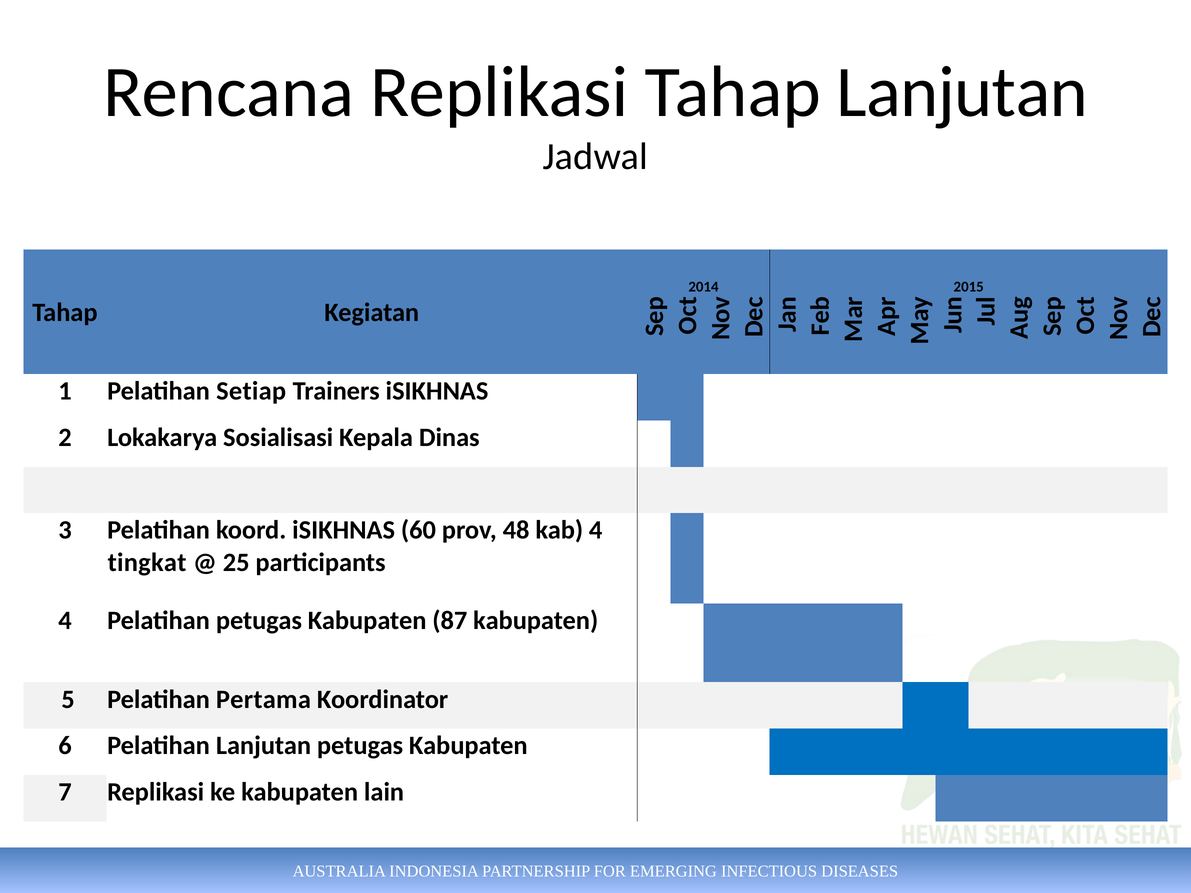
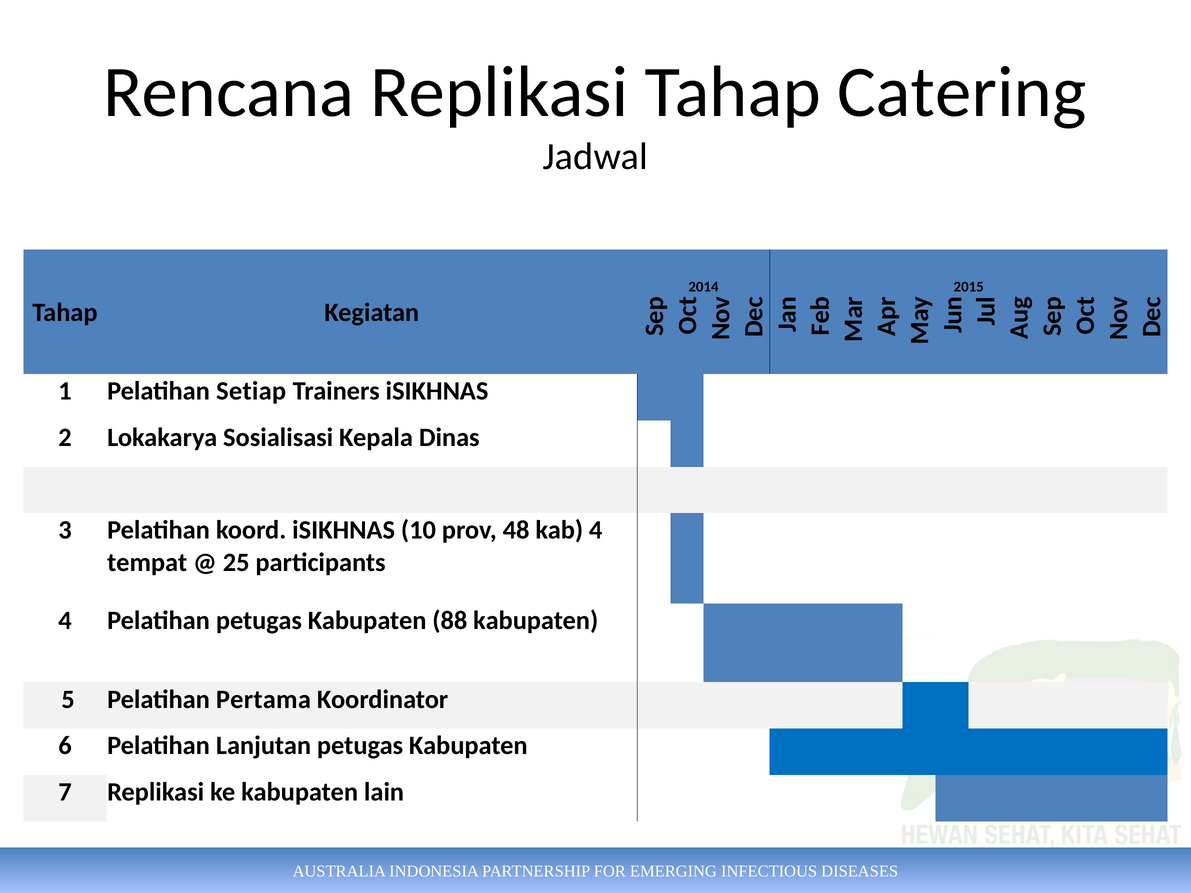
Tahap Lanjutan: Lanjutan -> Catering (962, 92)
60: 60 -> 10 (418, 530)
tingkat: tingkat -> tempat (147, 563)
87: 87 -> 88 (450, 621)
